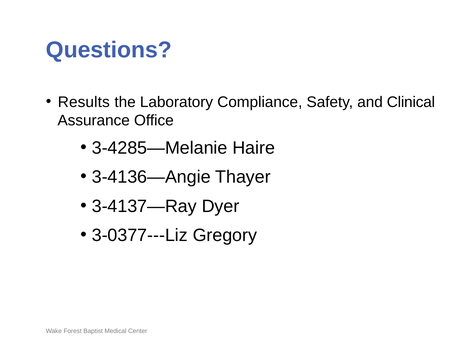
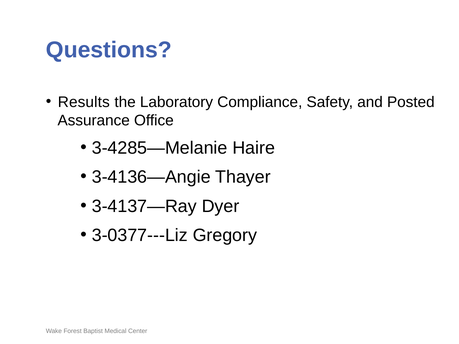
Clinical: Clinical -> Posted (411, 102)
